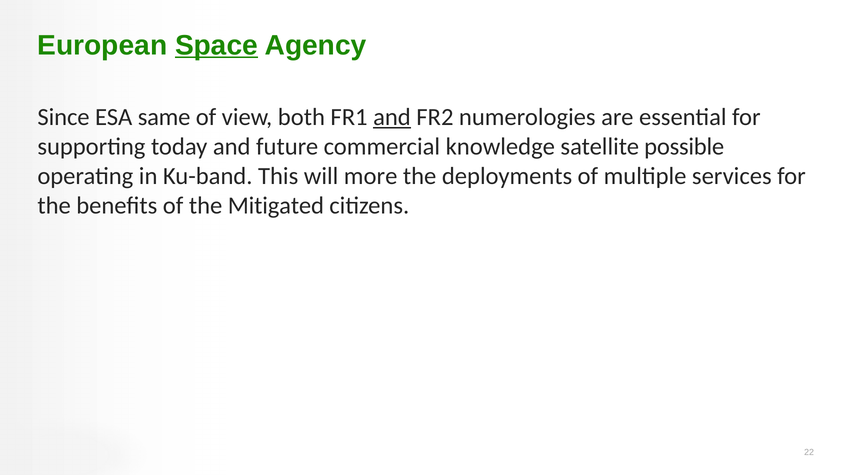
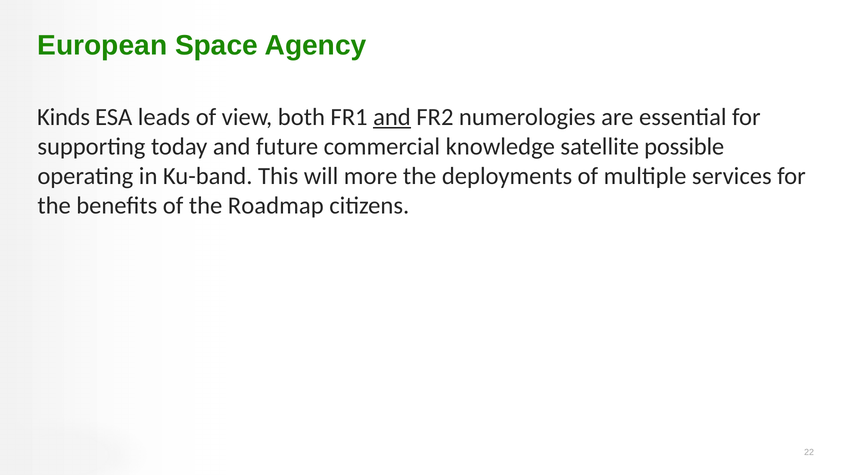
Space underline: present -> none (216, 45)
Since: Since -> Kinds (64, 117)
same: same -> leads (164, 117)
Mitigated: Mitigated -> Roadmap (276, 206)
